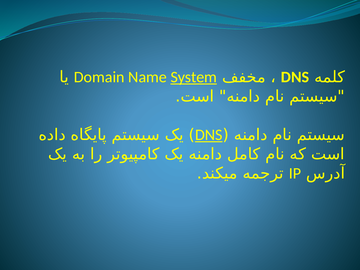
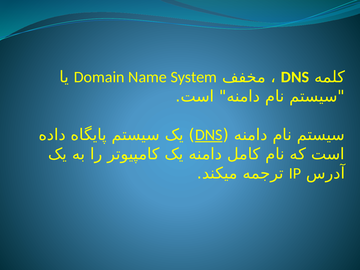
System underline: present -> none (194, 77)
